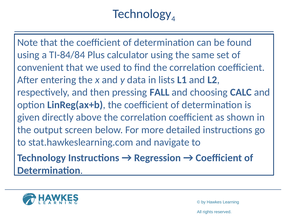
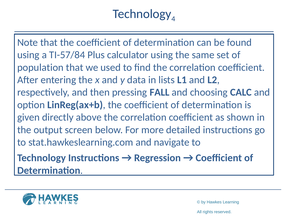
TI-84/84: TI-84/84 -> TI-57/84 (67, 55)
convenient: convenient -> population (40, 67)
